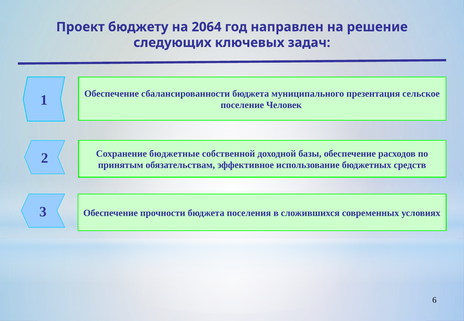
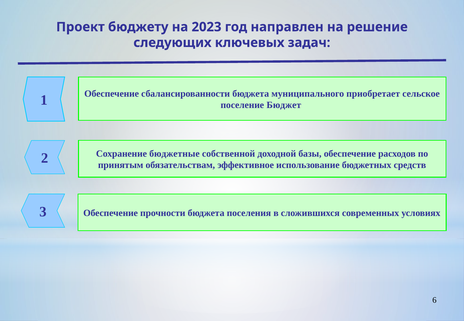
2064: 2064 -> 2023 (207, 27)
презентация: презентация -> приобретает (373, 94)
Человек: Человек -> Бюджет (284, 105)
